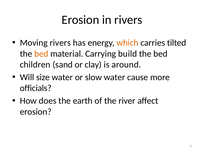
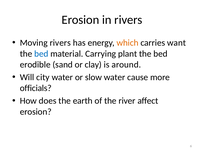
tilted: tilted -> want (177, 43)
bed colour: orange -> blue (41, 54)
build: build -> plant (128, 54)
children: children -> erodible (35, 65)
size: size -> city (43, 77)
